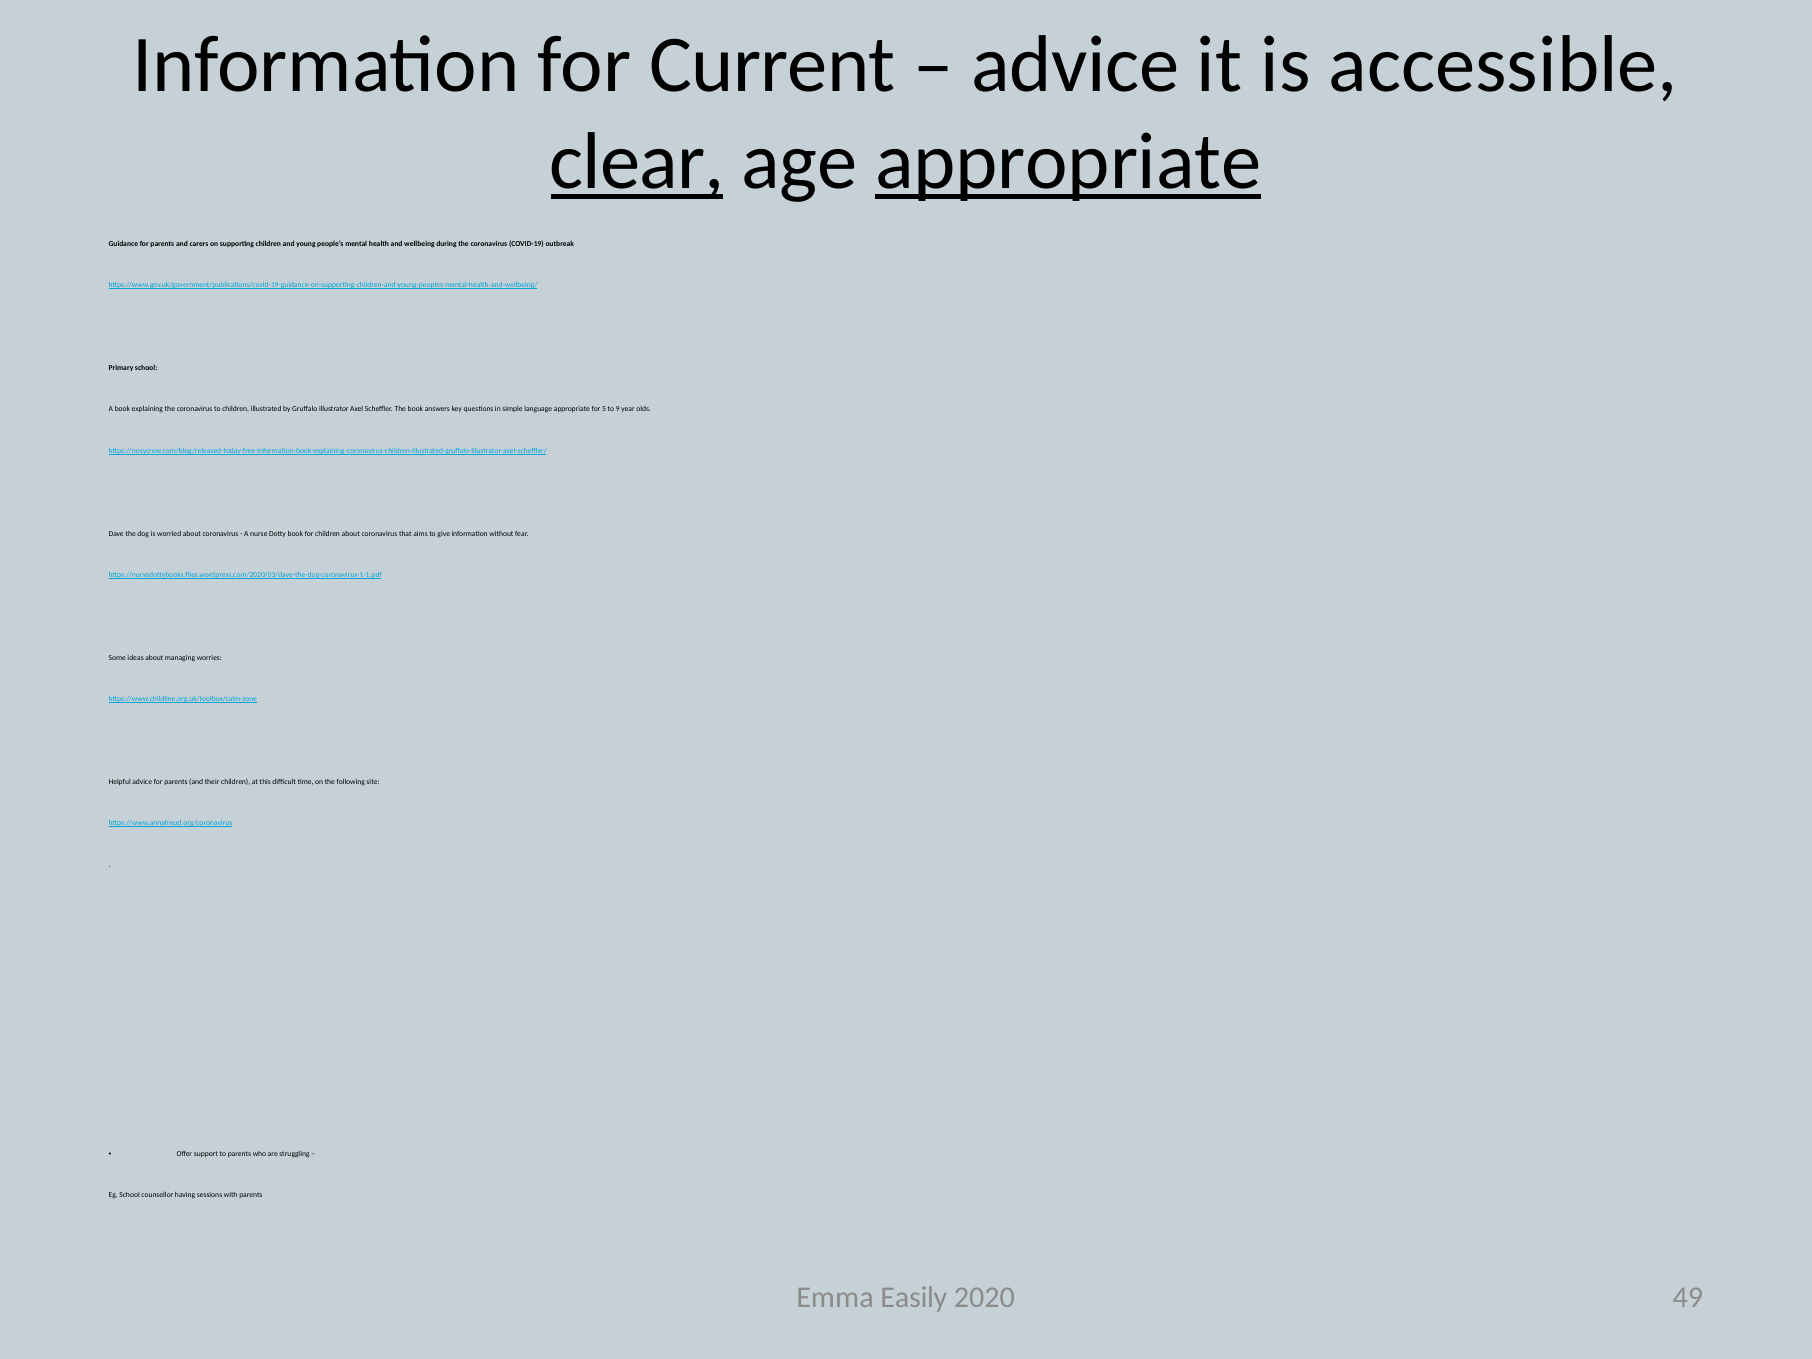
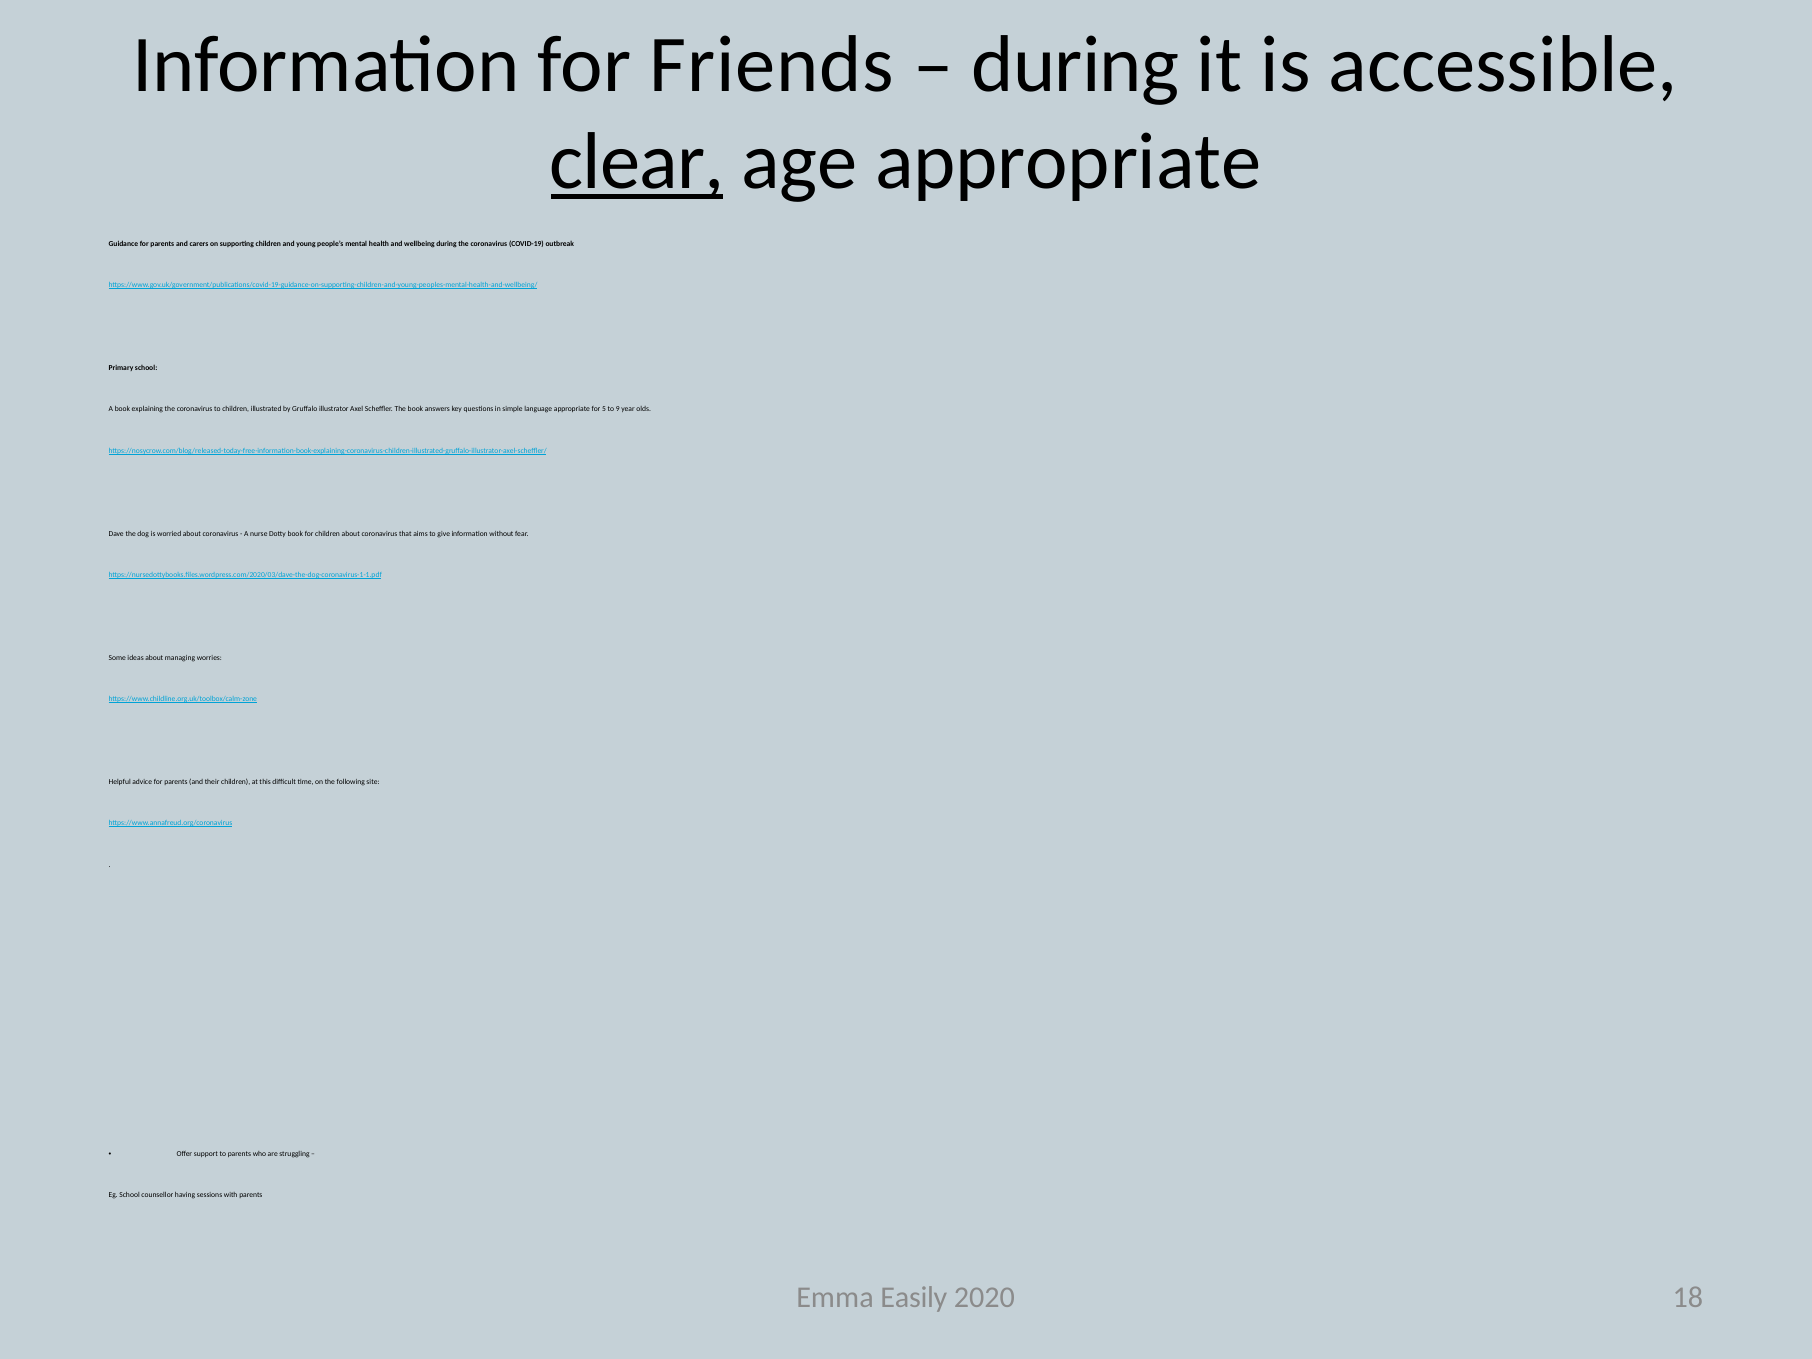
Current: Current -> Friends (772, 65)
advice: advice -> during (1075, 65)
appropriate underline: present -> none (1068, 162)
49: 49 -> 18 (1688, 1298)
